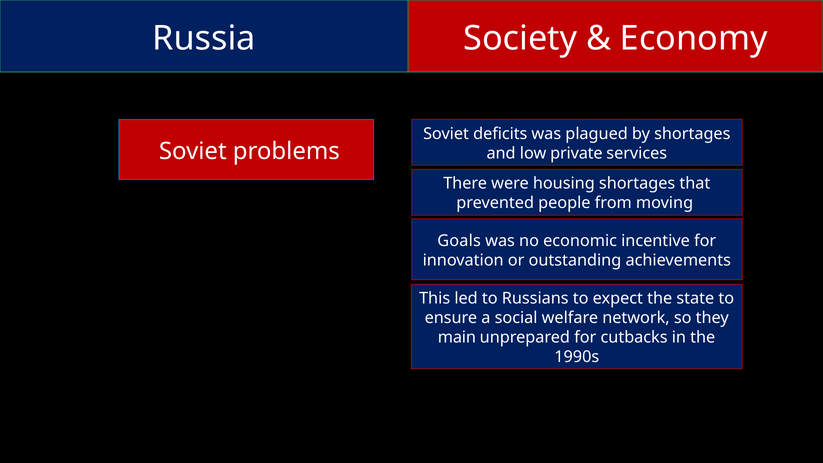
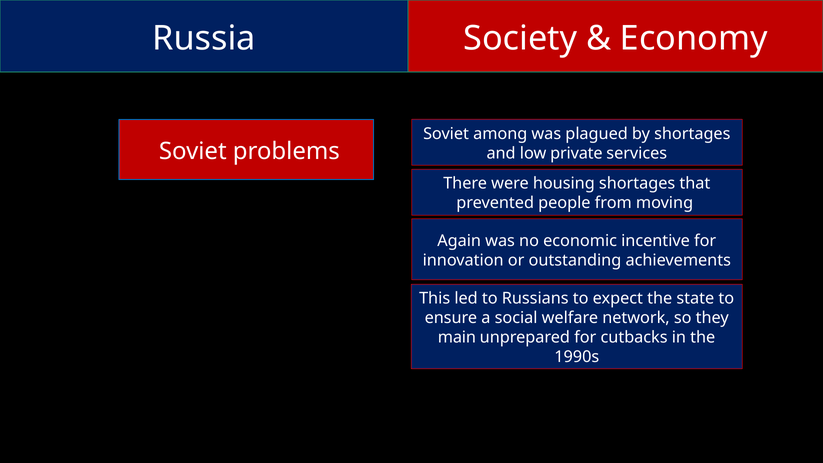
deficits: deficits -> among (500, 134)
Goals: Goals -> Again (459, 241)
